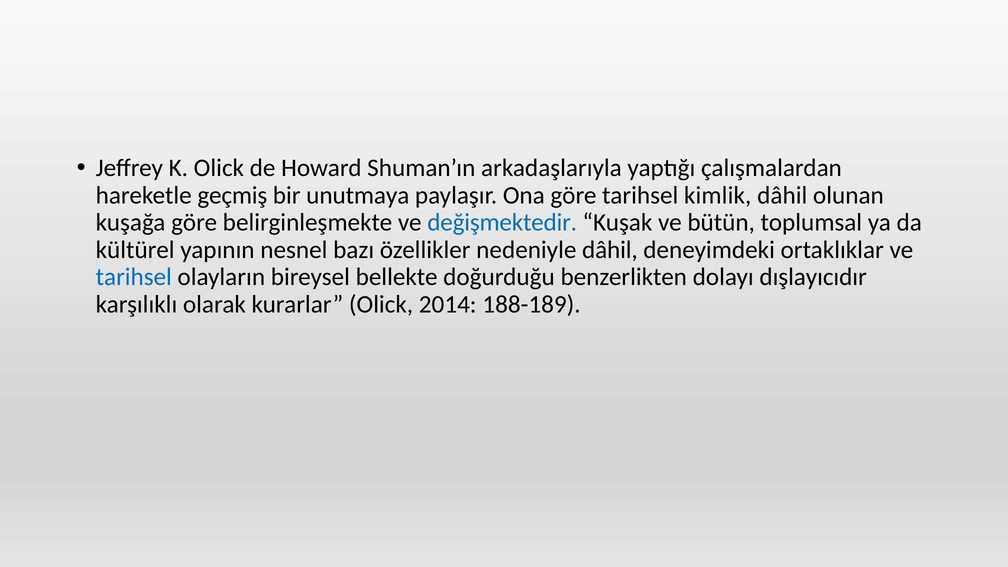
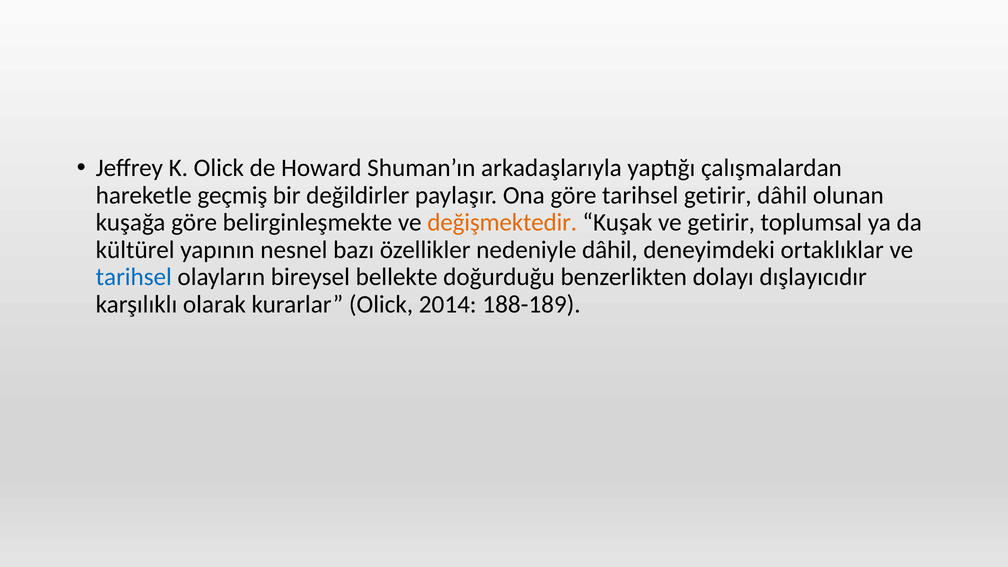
unutmaya: unutmaya -> değildirler (358, 195)
tarihsel kimlik: kimlik -> getirir (718, 195)
değişmektedir colour: blue -> orange (502, 223)
ve bütün: bütün -> getirir (721, 223)
